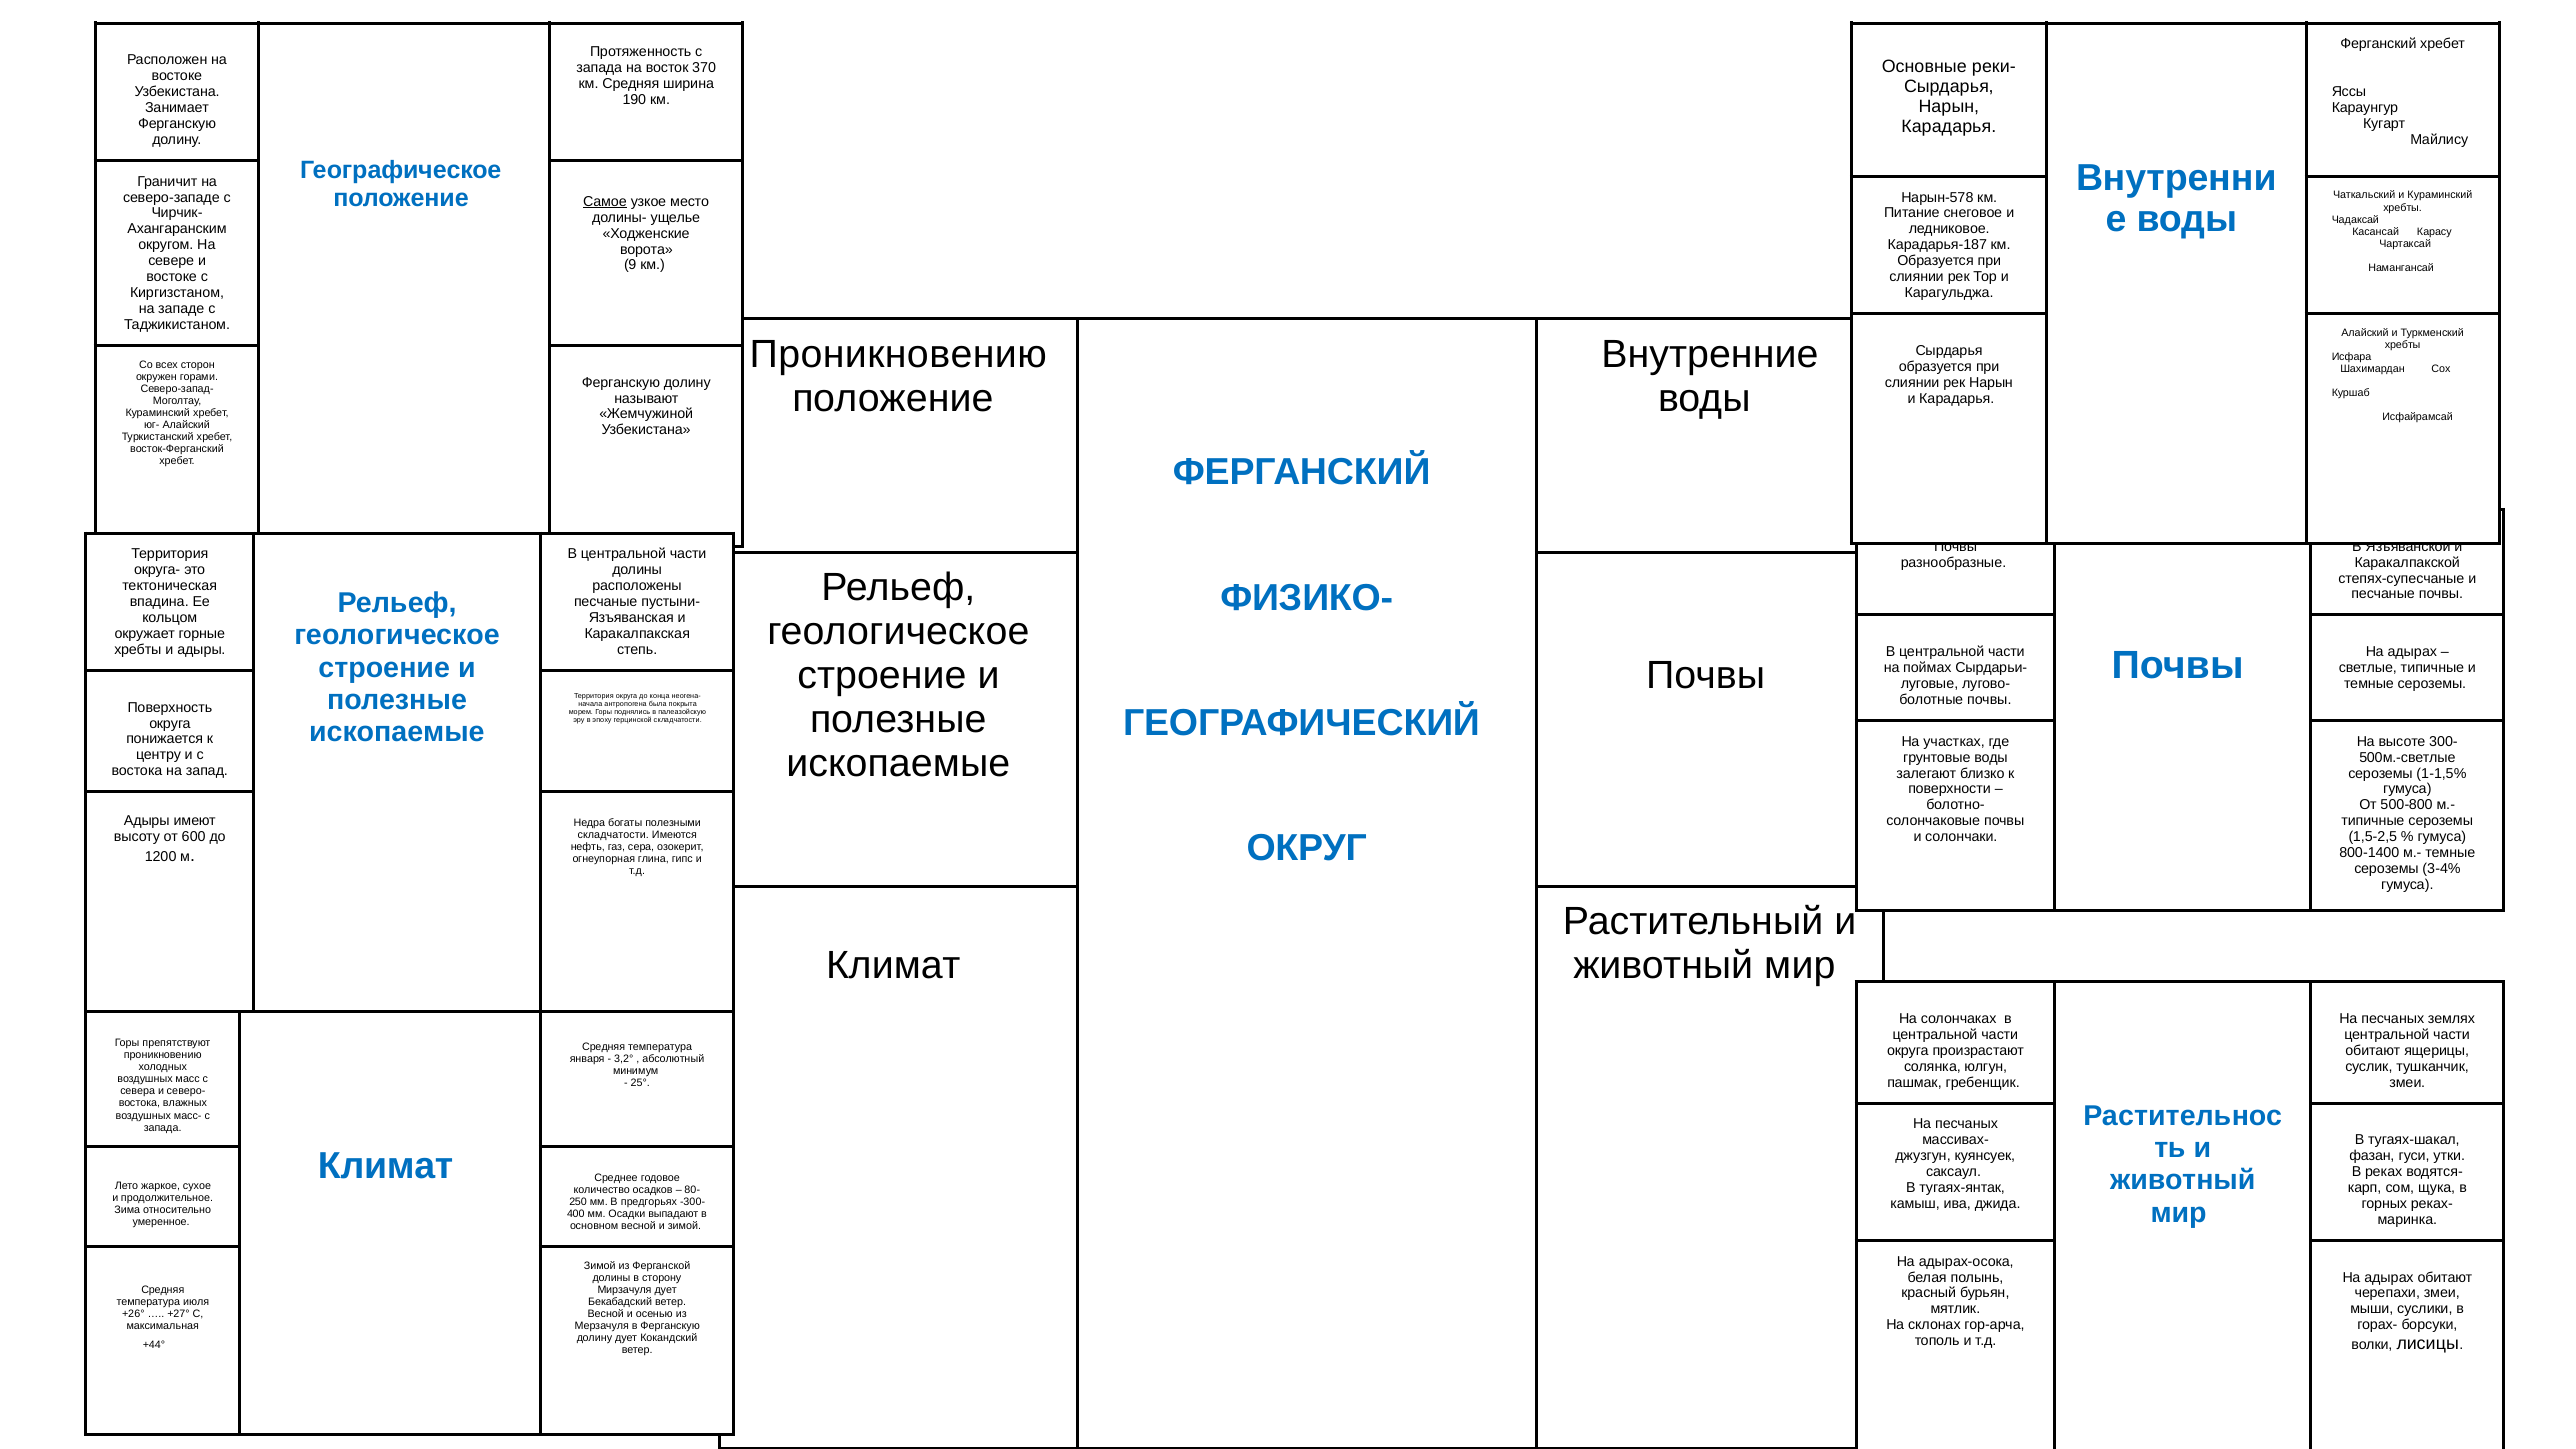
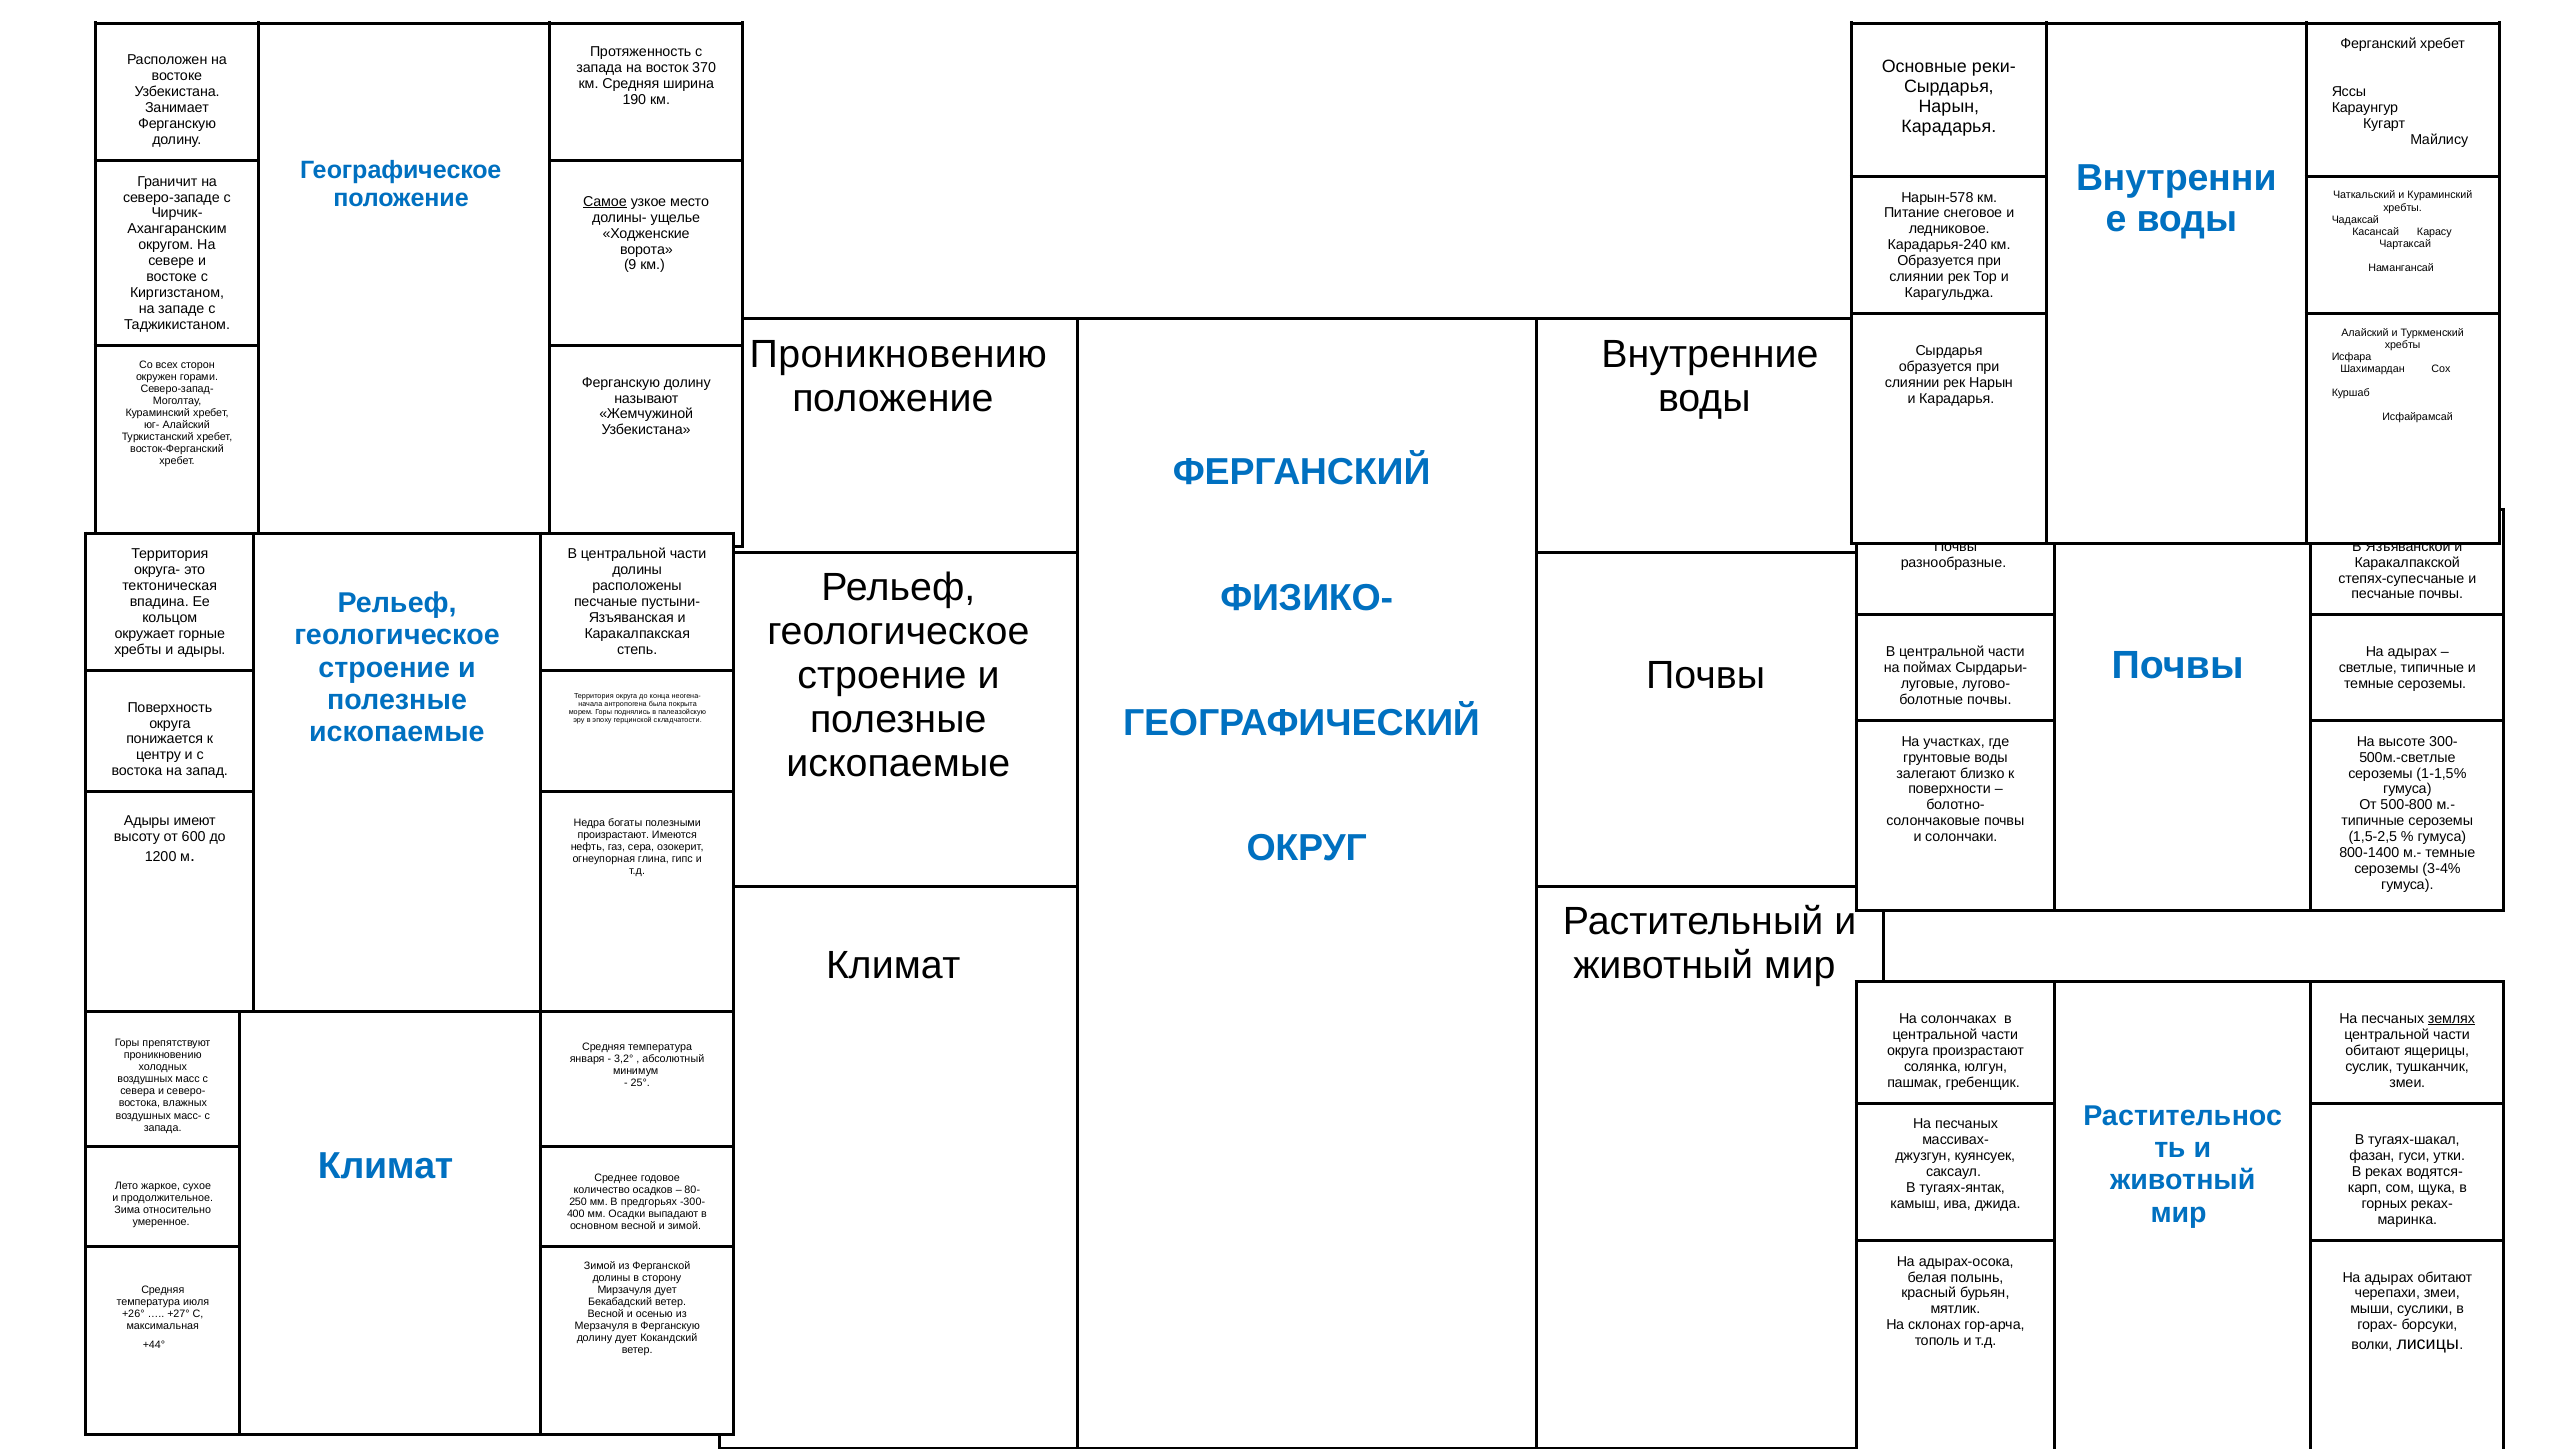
Карадарья-187: Карадарья-187 -> Карадарья-240 (1937, 245)
складчатости: складчатости -> произрастают (613, 835)
землях underline: none -> present (2451, 1019)
